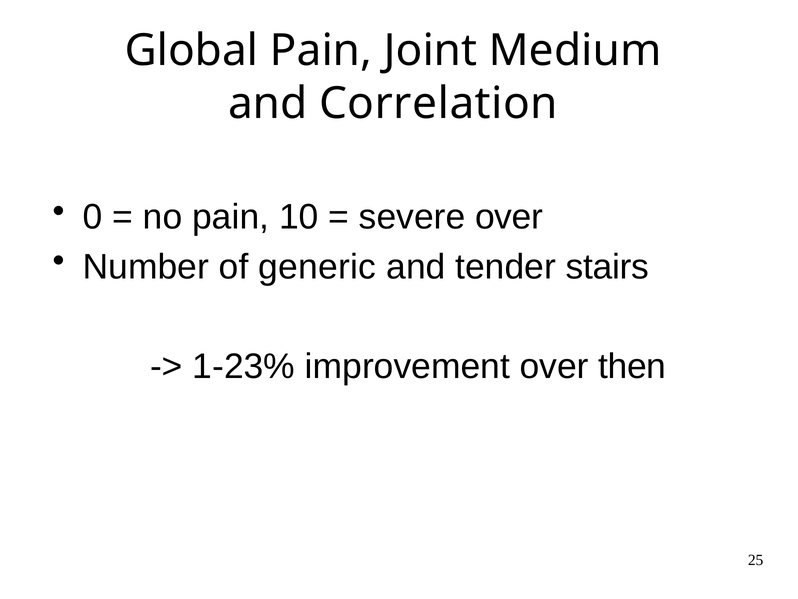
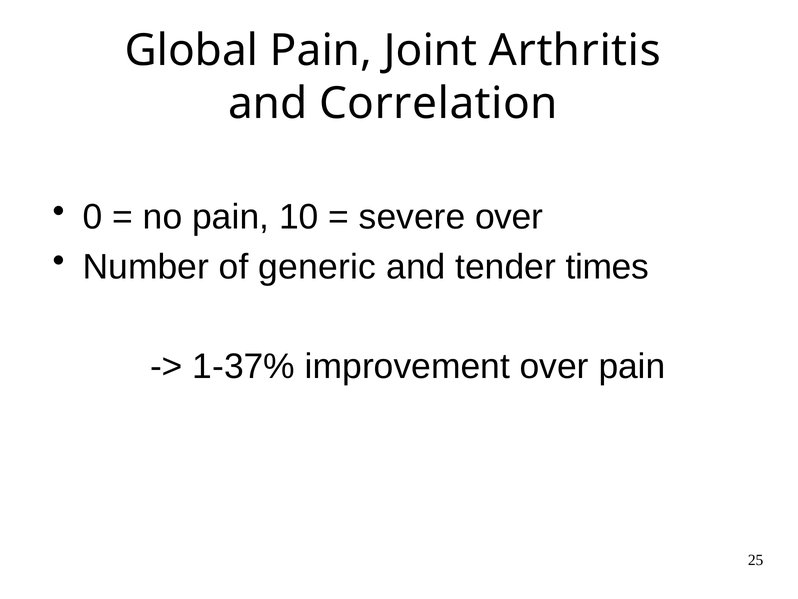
Medium: Medium -> Arthritis (575, 50)
stairs: stairs -> times (607, 267)
1-23%: 1-23% -> 1-37% (244, 366)
over then: then -> pain (632, 366)
